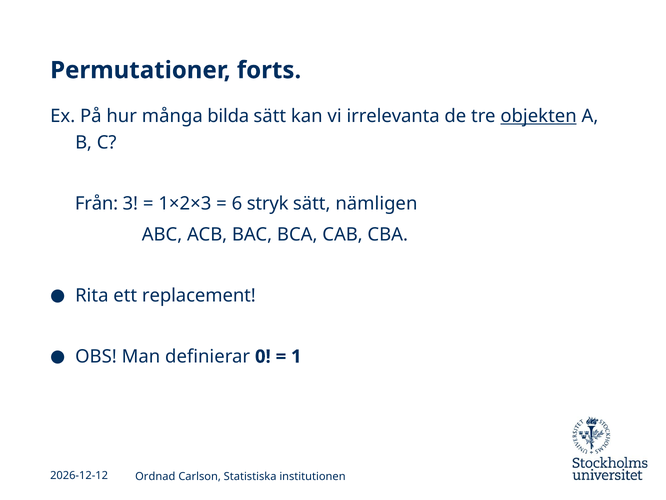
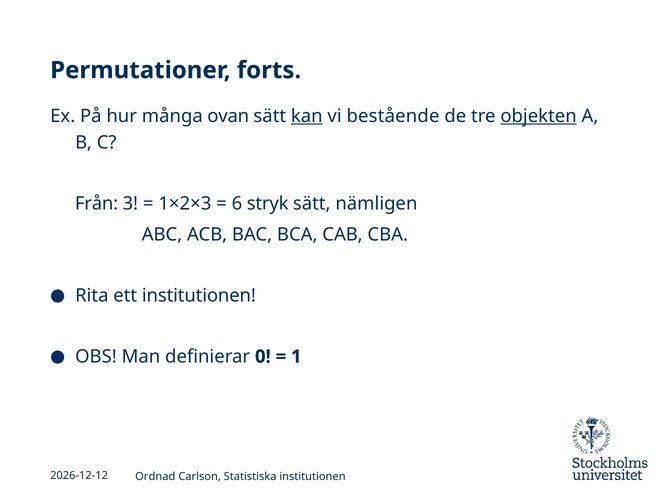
bilda: bilda -> ovan (228, 116)
kan underline: none -> present (307, 116)
irrelevanta: irrelevanta -> bestående (393, 116)
ett replacement: replacement -> institutionen (199, 295)
